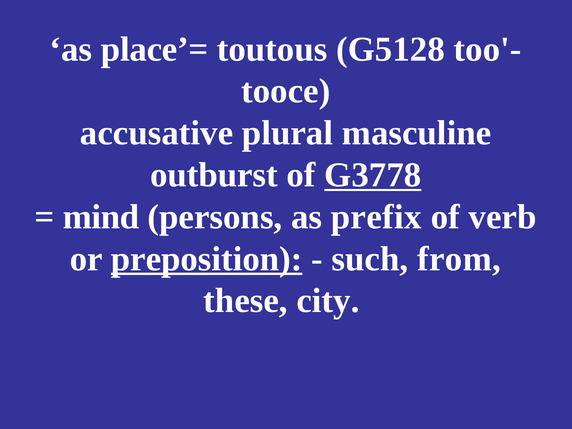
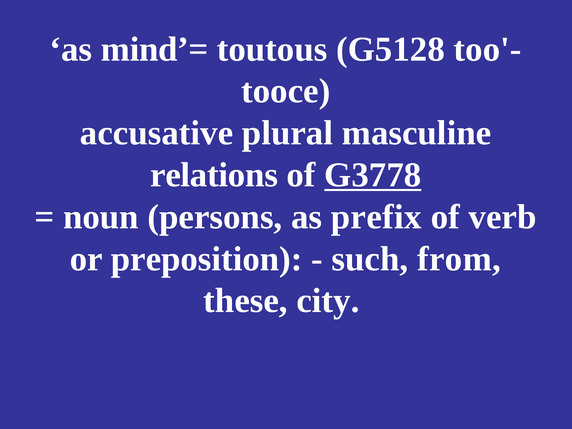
place’=: place’= -> mind’= (155, 49)
outburst: outburst -> relations (214, 175)
mind: mind -> noun (101, 217)
preposition underline: present -> none (207, 259)
